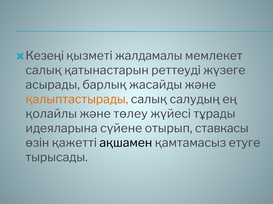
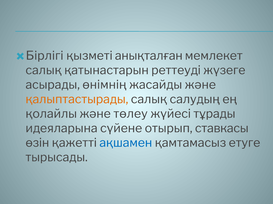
Кезеңі: Кезеңі -> Бірлігі (45, 56)
жалдамалы: жалдамалы -> анықталған (149, 56)
барлық: барлық -> өнімнің (104, 85)
ақшамен colour: black -> blue (126, 143)
